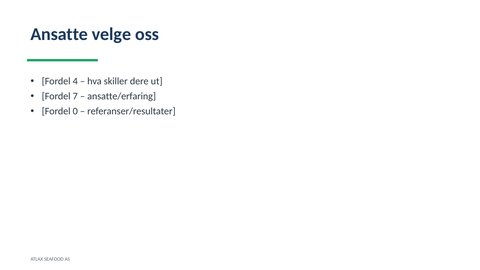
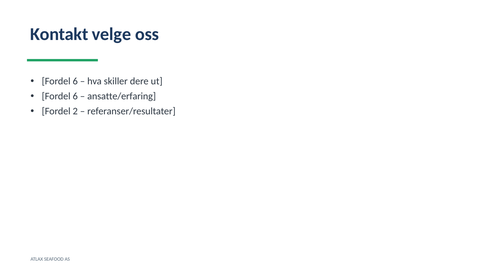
Ansatte: Ansatte -> Kontakt (59, 34)
4: 4 -> 6 (75, 81)
7: 7 -> 6 (75, 96)
0: 0 -> 2 (75, 111)
